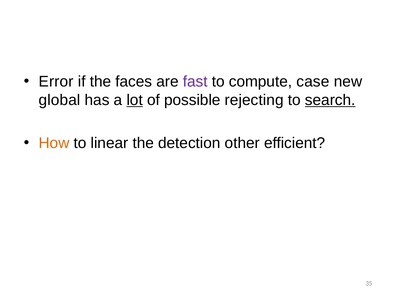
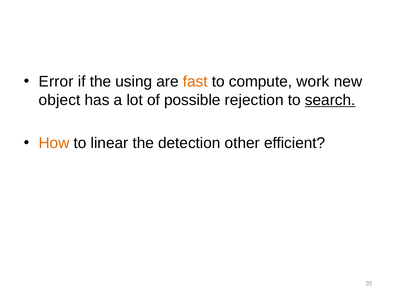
faces: faces -> using (134, 82)
fast colour: purple -> orange (195, 82)
case: case -> work (313, 82)
global: global -> object (59, 100)
lot underline: present -> none (135, 100)
rejecting: rejecting -> rejection (254, 100)
